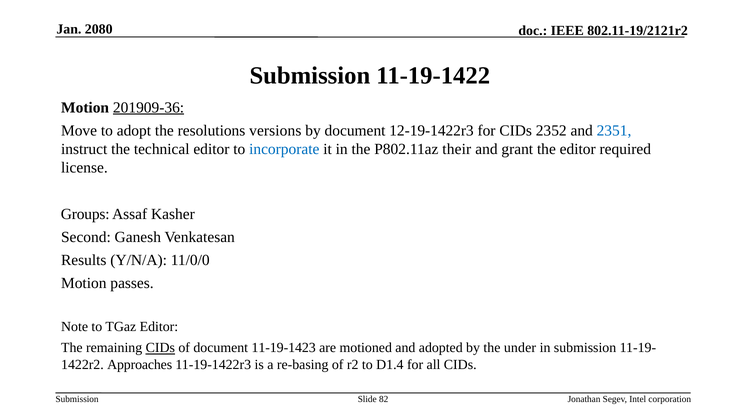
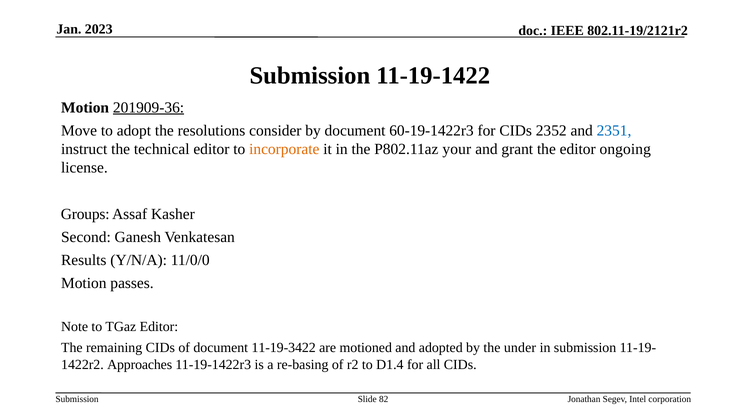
2080: 2080 -> 2023 (99, 29)
versions: versions -> consider (275, 131)
12-19-1422r3: 12-19-1422r3 -> 60-19-1422r3 (432, 131)
incorporate colour: blue -> orange (284, 149)
their: their -> your (457, 149)
required: required -> ongoing (625, 149)
CIDs underline: present -> none (160, 348)
11-19-1423: 11-19-1423 -> 11-19-3422 (284, 348)
